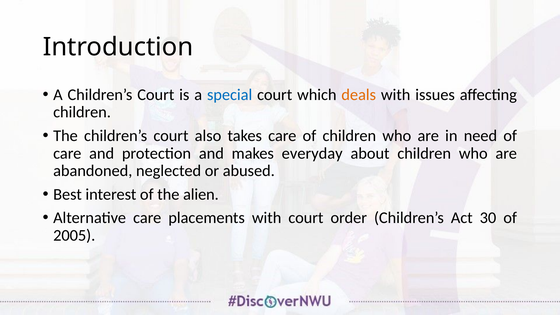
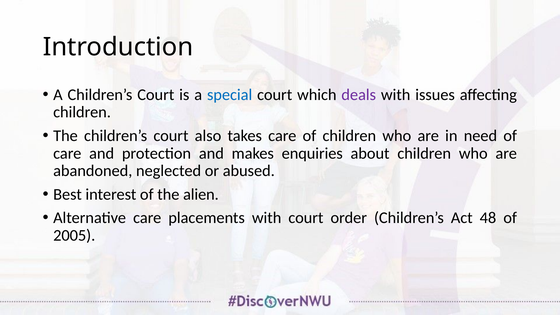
deals colour: orange -> purple (359, 95)
everyday: everyday -> enquiries (312, 153)
30: 30 -> 48 (488, 218)
